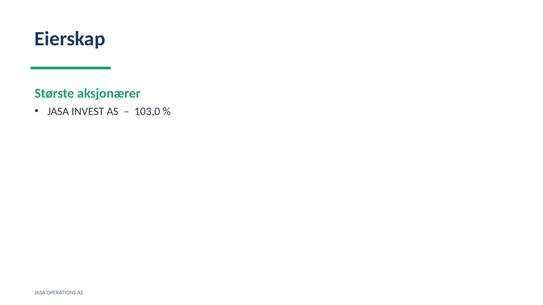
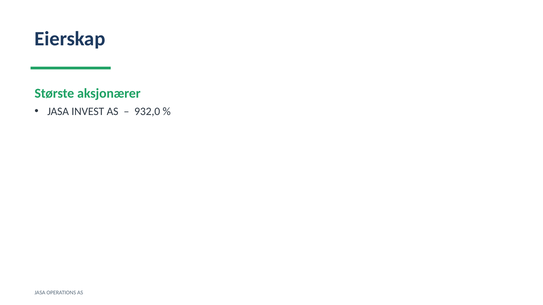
103,0: 103,0 -> 932,0 (147, 112)
